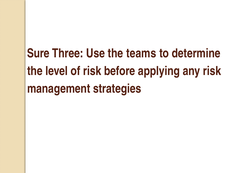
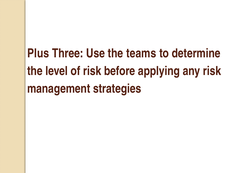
Sure: Sure -> Plus (38, 53)
